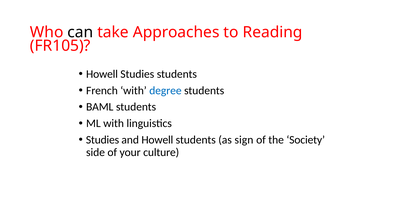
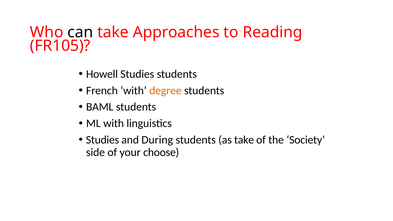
degree colour: blue -> orange (165, 91)
and Howell: Howell -> During (157, 140)
as sign: sign -> take (244, 140)
culture: culture -> choose (161, 152)
